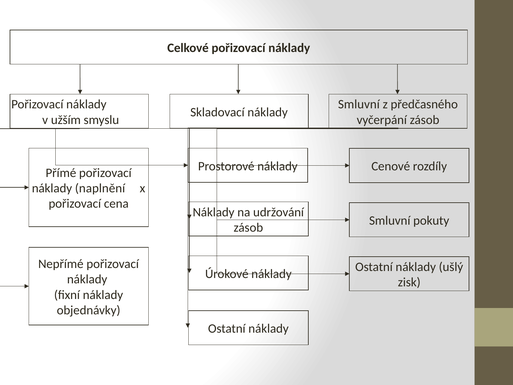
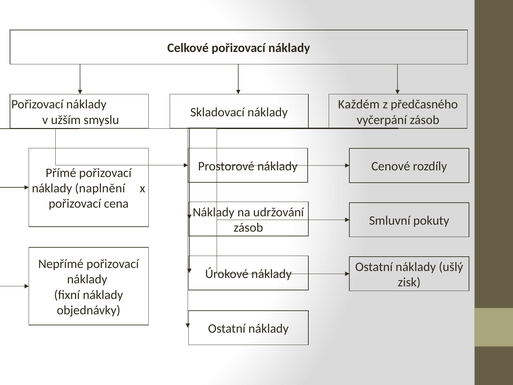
Smluvní: Smluvní -> Každém (359, 104)
